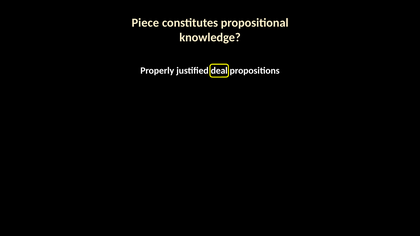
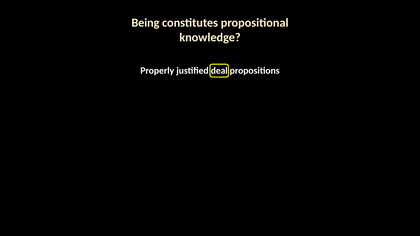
Piece: Piece -> Being (145, 23)
